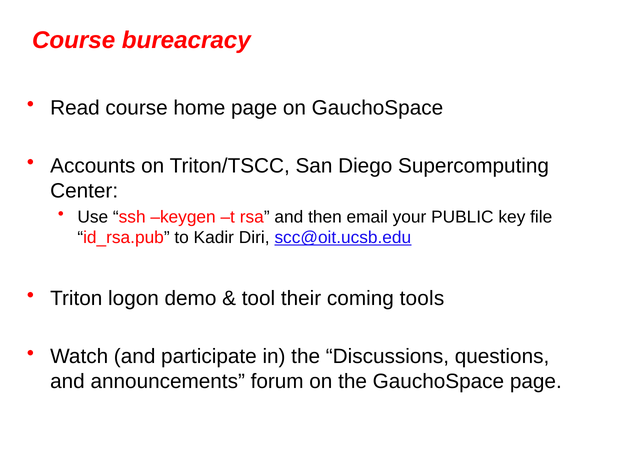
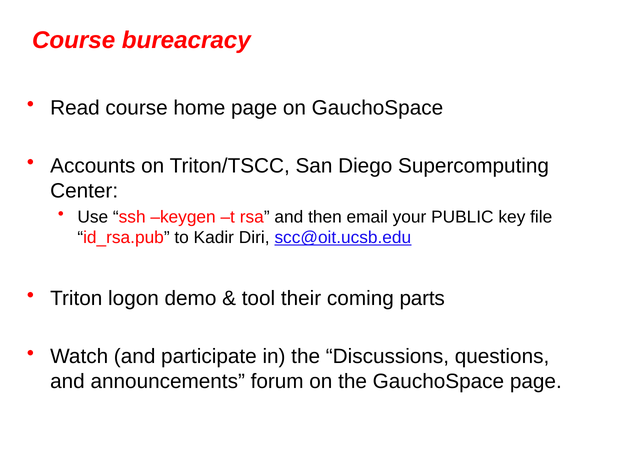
tools: tools -> parts (422, 299)
